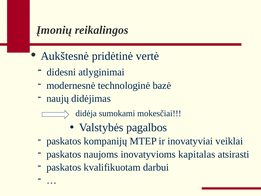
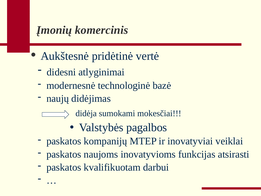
reikalingos: reikalingos -> komercinis (102, 30)
kapitalas: kapitalas -> funkcijas (197, 154)
